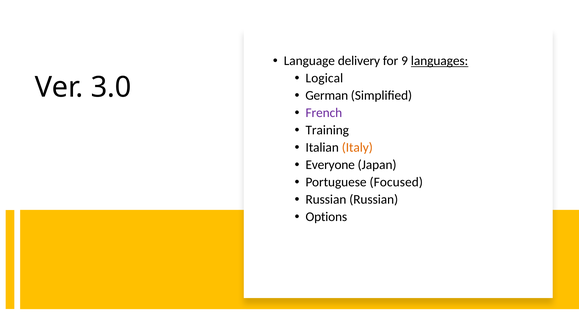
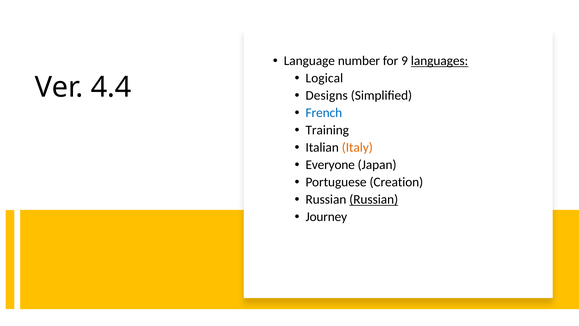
delivery: delivery -> number (359, 61)
3.0: 3.0 -> 4.4 (111, 87)
German: German -> Designs (327, 95)
French colour: purple -> blue (324, 113)
Focused: Focused -> Creation (396, 182)
Russian underline: none -> present (374, 199)
Options: Options -> Journey (326, 217)
